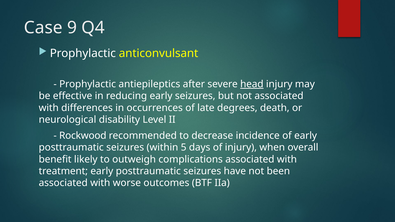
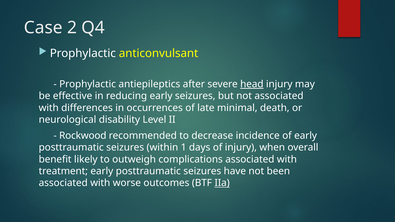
9: 9 -> 2 (72, 28)
degrees: degrees -> minimal (237, 108)
5: 5 -> 1 (184, 148)
IIa underline: none -> present (222, 183)
